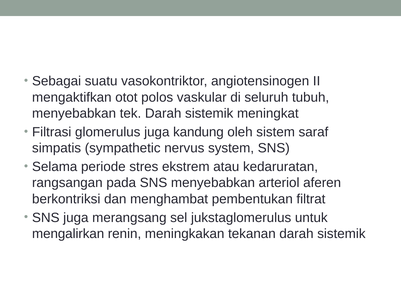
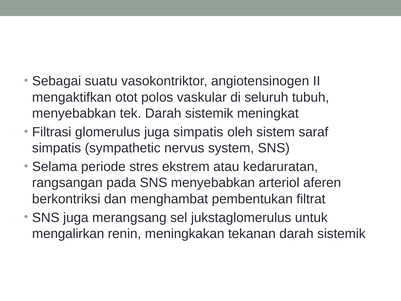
juga kandung: kandung -> simpatis (198, 132)
